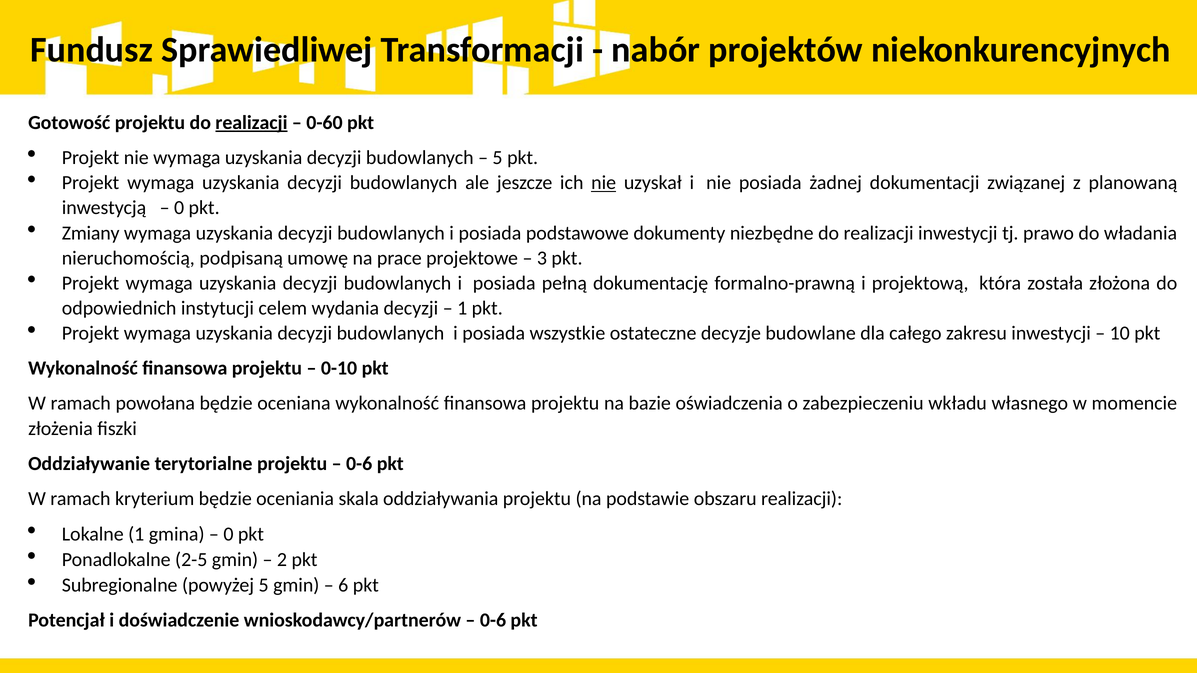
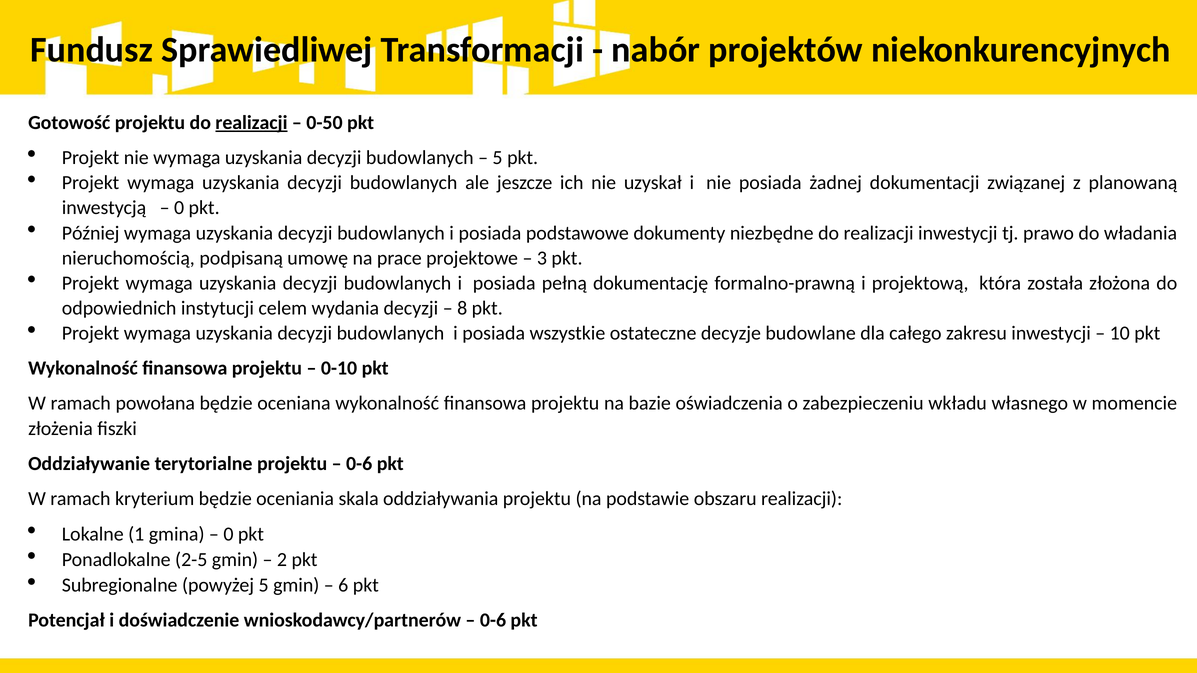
0-60: 0-60 -> 0-50 (324, 123)
nie underline: present -> none (604, 183)
Zmiany: Zmiany -> Później (91, 233)
1: 1 -> 8 (462, 308)
